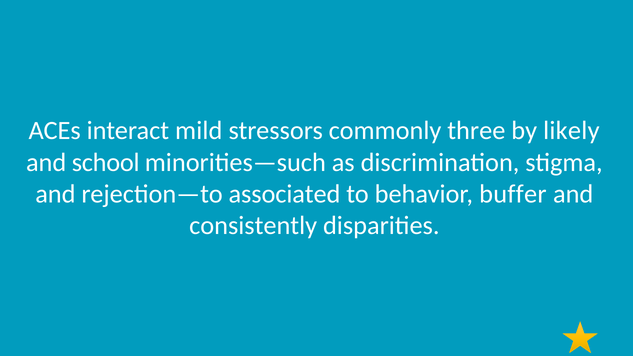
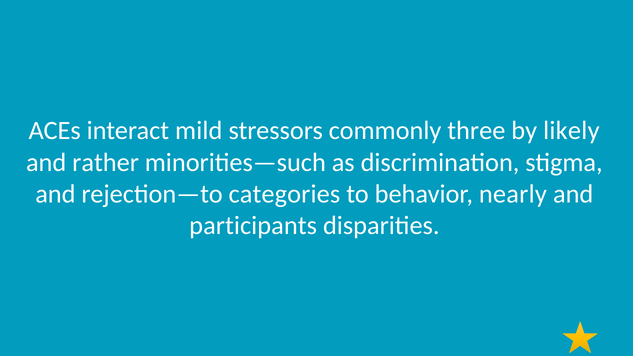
school: school -> rather (106, 162)
associated: associated -> categories (284, 194)
buffer: buffer -> nearly (513, 194)
consistently: consistently -> participants (253, 226)
